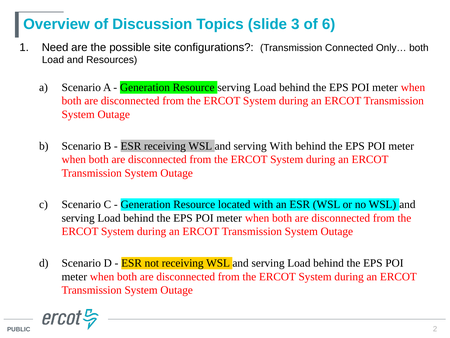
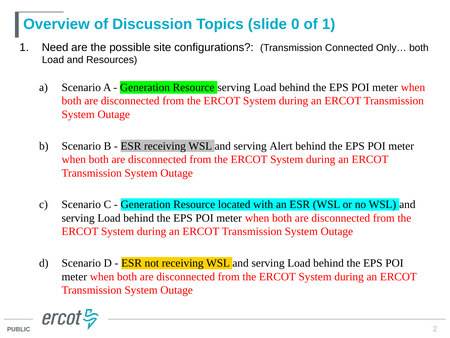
3: 3 -> 0 (295, 24)
of 6: 6 -> 1 (329, 24)
serving With: With -> Alert (281, 146)
